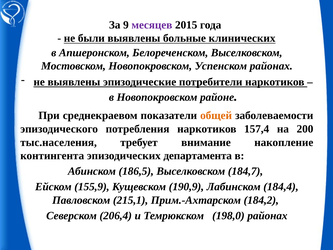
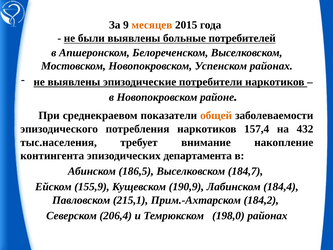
месяцев colour: purple -> orange (152, 25)
клинических: клинических -> потребителей (242, 38)
200: 200 -> 432 (305, 129)
